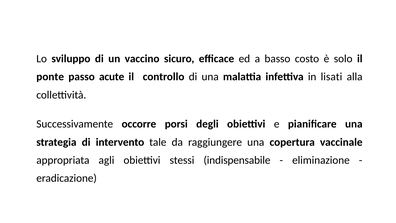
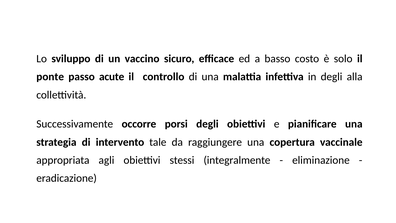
in lisati: lisati -> degli (332, 77)
indispensabile: indispensabile -> integralmente (237, 160)
